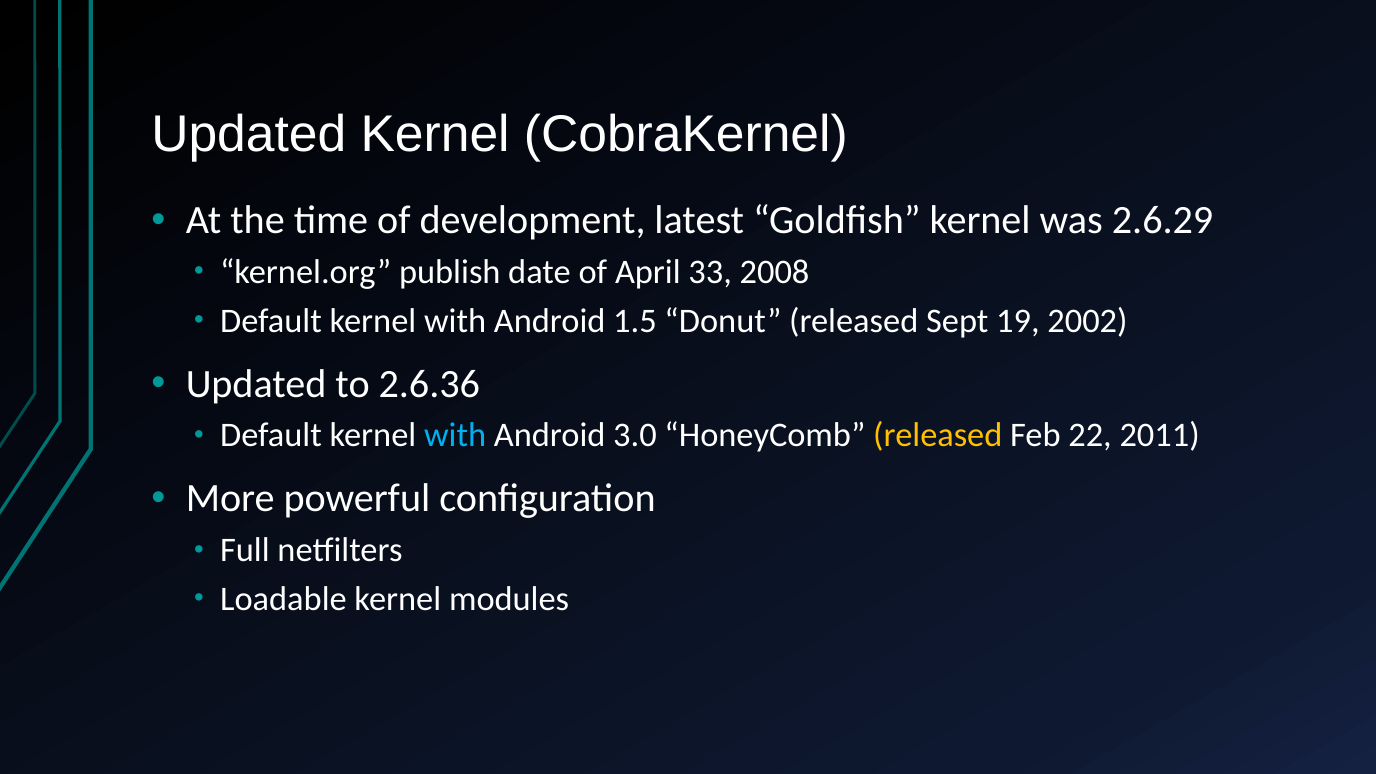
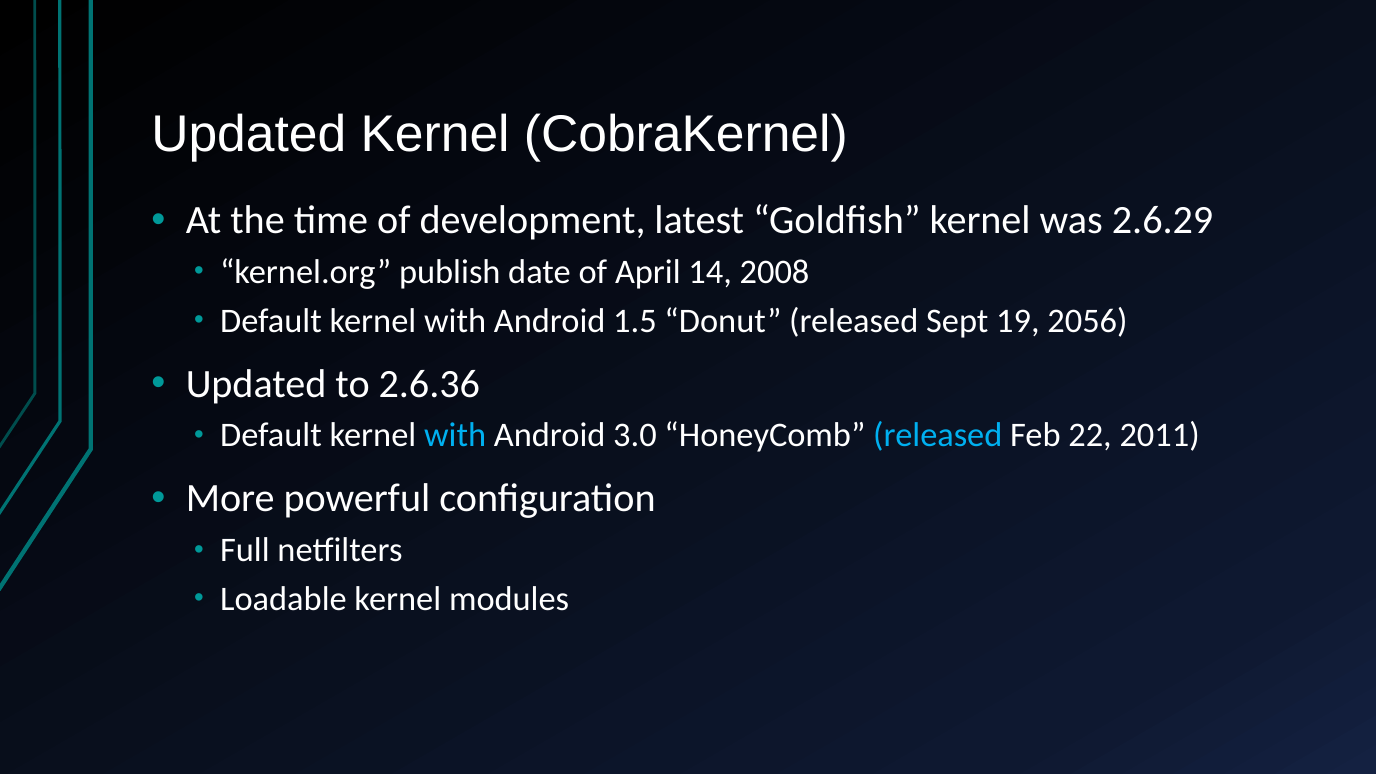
33: 33 -> 14 (710, 272)
2002: 2002 -> 2056 (1088, 321)
released colour: yellow -> light blue (938, 436)
